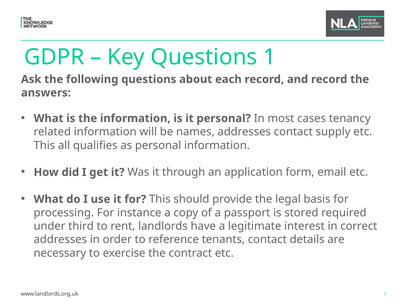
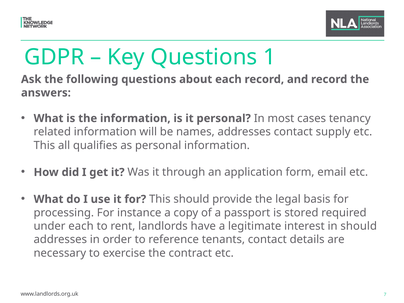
under third: third -> each (81, 226)
in correct: correct -> should (359, 226)
